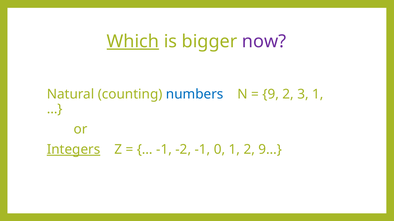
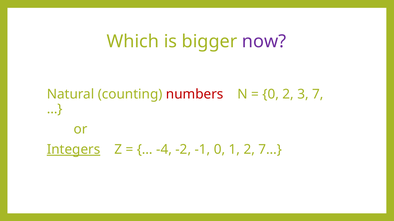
Which underline: present -> none (133, 41)
numbers colour: blue -> red (195, 95)
9: 9 -> 0 (271, 95)
3 1: 1 -> 7 (318, 95)
-1: -1 -> -4 (164, 150)
9…: 9… -> 7… (270, 150)
